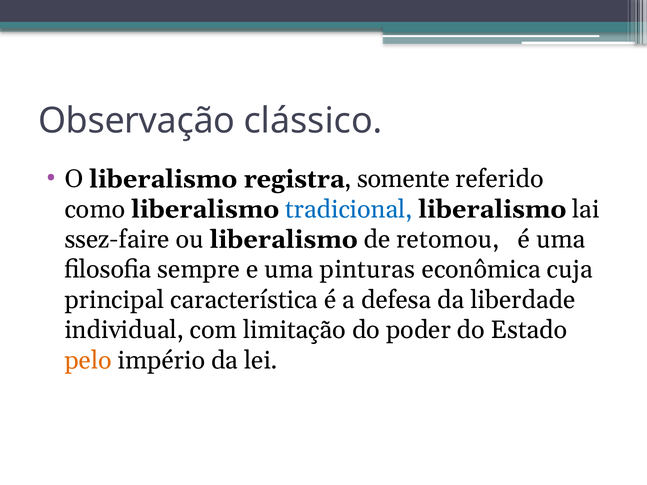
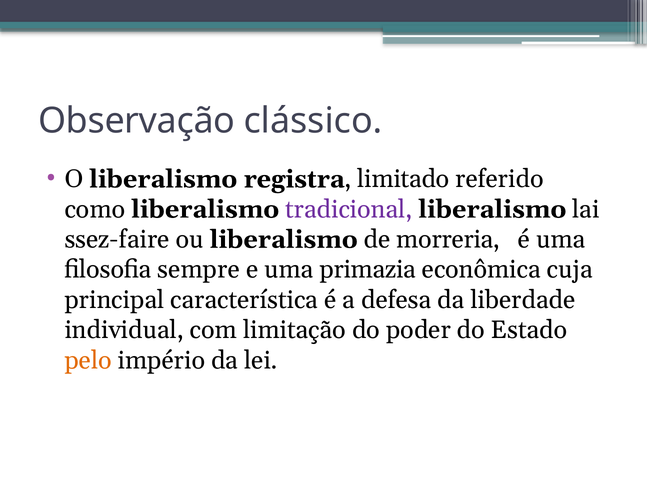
somente: somente -> limitado (403, 179)
tradicional colour: blue -> purple (349, 209)
retomou: retomou -> morreria (448, 240)
pinturas: pinturas -> primazia (368, 270)
